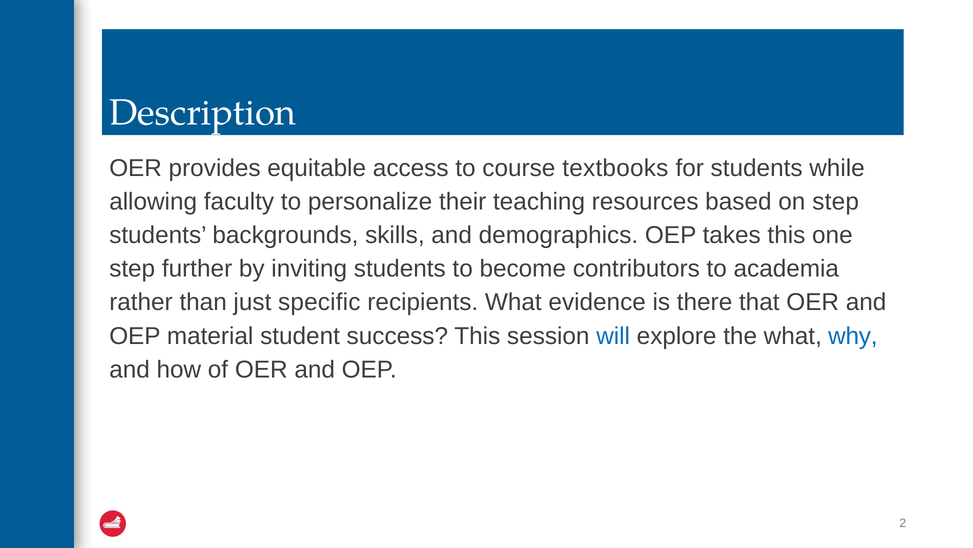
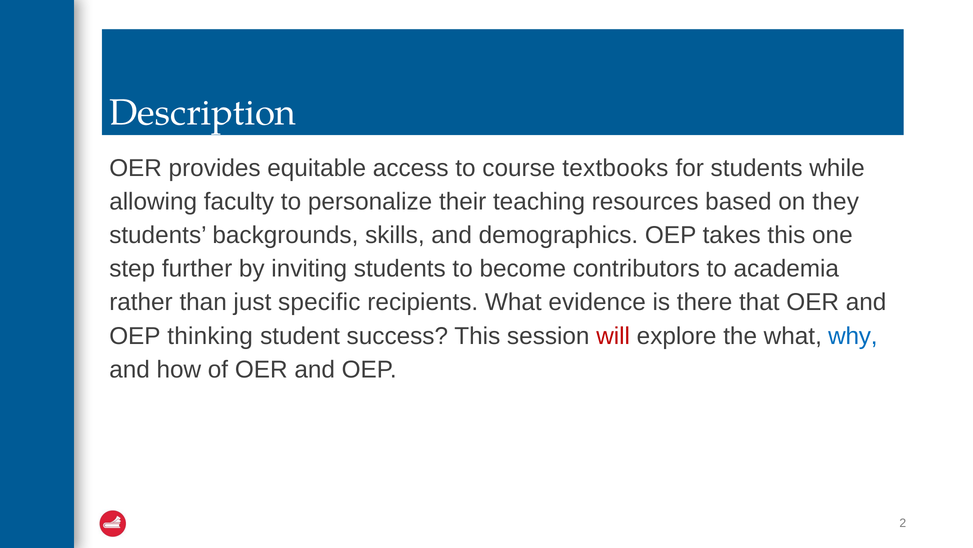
on step: step -> they (836, 201)
material: material -> thinking (210, 336)
will colour: blue -> red (613, 336)
